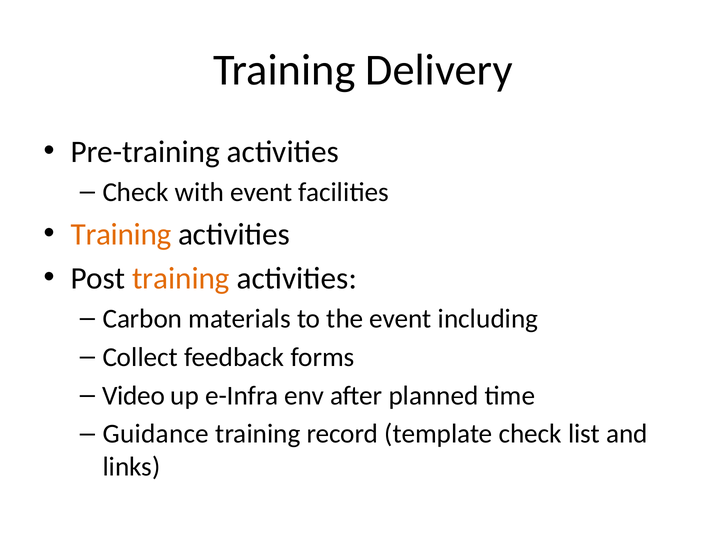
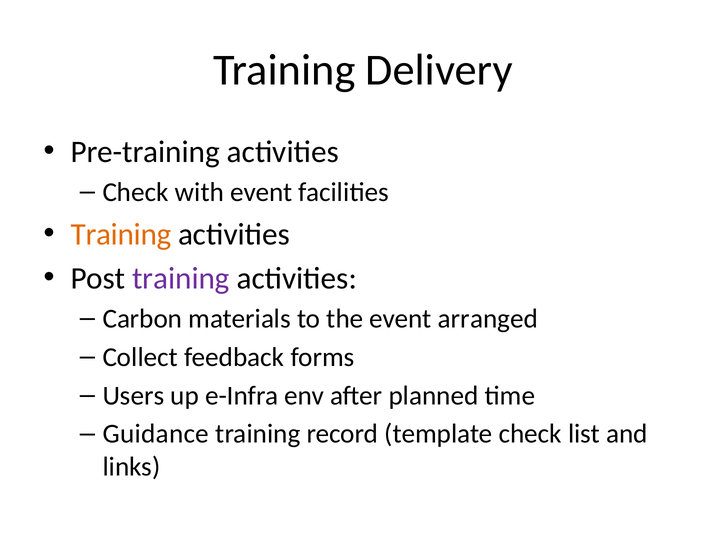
training colour: orange -> purple (181, 278)
including: including -> arranged (488, 318)
Video: Video -> Users (133, 395)
